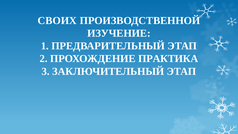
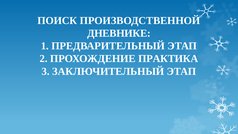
СВОИХ: СВОИХ -> ПОИСК (57, 21)
ИЗУЧЕНИЕ: ИЗУЧЕНИЕ -> ДНЕВНИКЕ (119, 33)
